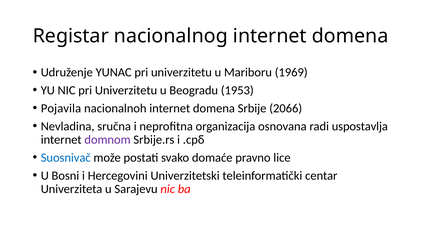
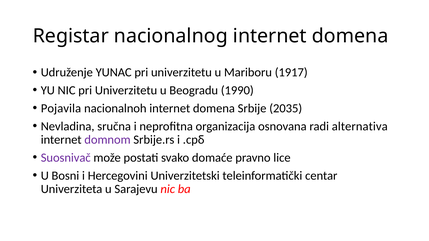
1969: 1969 -> 1917 (291, 73)
1953: 1953 -> 1990 (237, 90)
2066: 2066 -> 2035 (286, 108)
uspostavlja: uspostavlja -> alternativa (360, 126)
Suosnivač colour: blue -> purple (66, 158)
